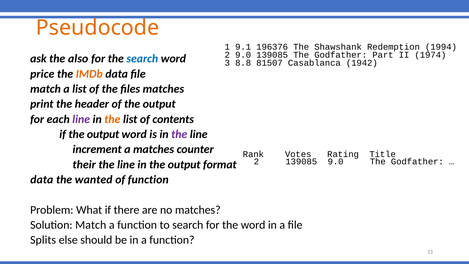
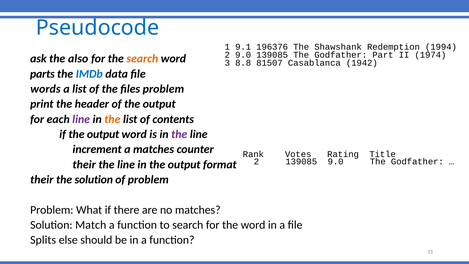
Pseudocode colour: orange -> blue (98, 28)
search colour: blue -> orange (142, 59)
price: price -> parts (42, 74)
IMDb colour: orange -> blue (89, 74)
match: match -> words (45, 89)
files matches: matches -> problem (163, 89)
data: data -> their (42, 179)
the wanted: wanted -> solution (94, 179)
of function: function -> problem (148, 179)
